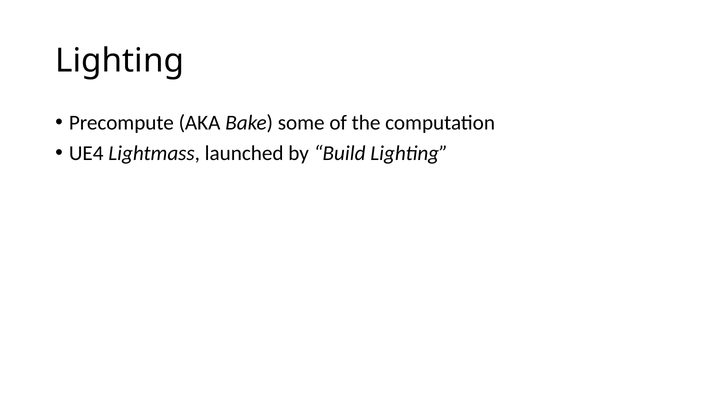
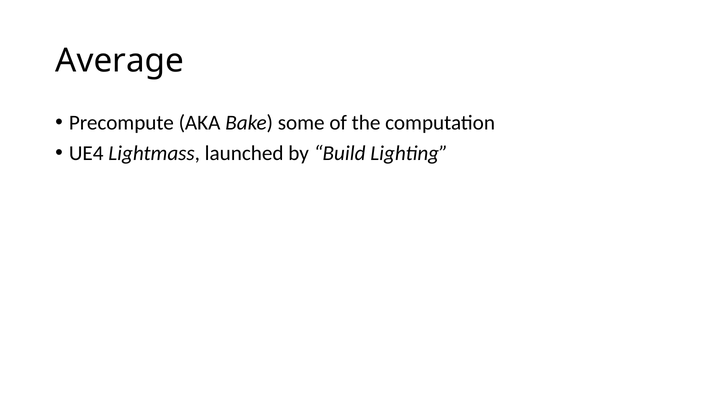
Lighting: Lighting -> Average (120, 61)
